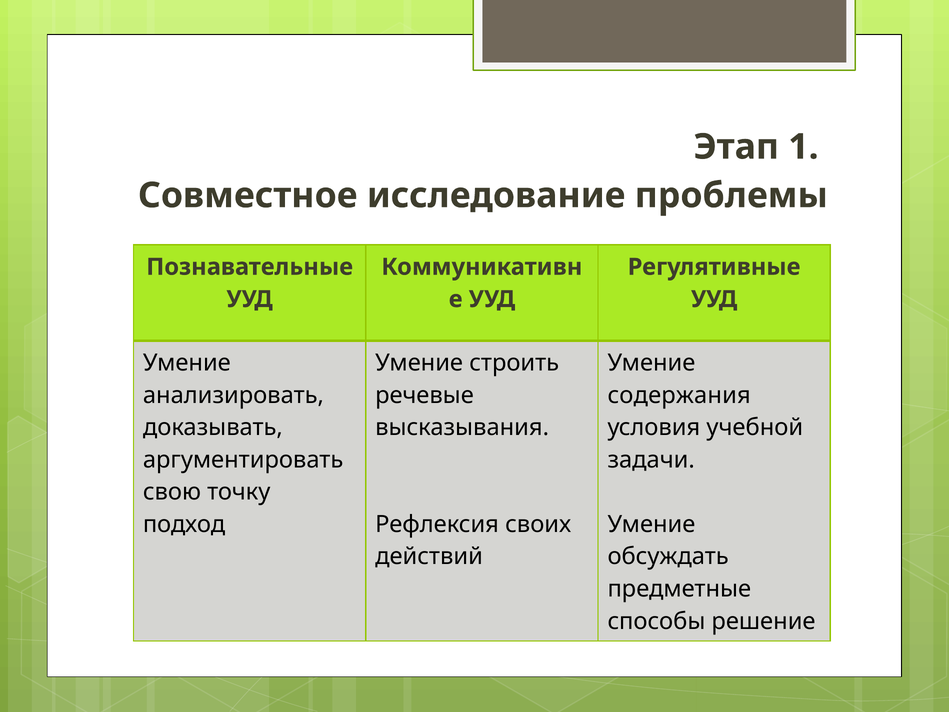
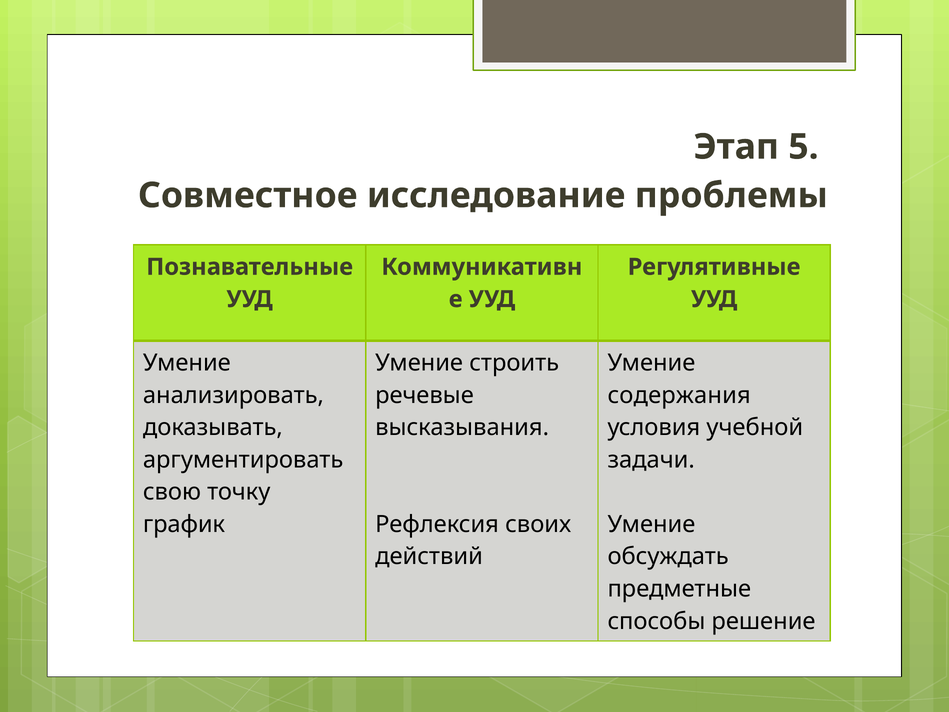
1: 1 -> 5 (803, 147)
подход: подход -> график (184, 524)
